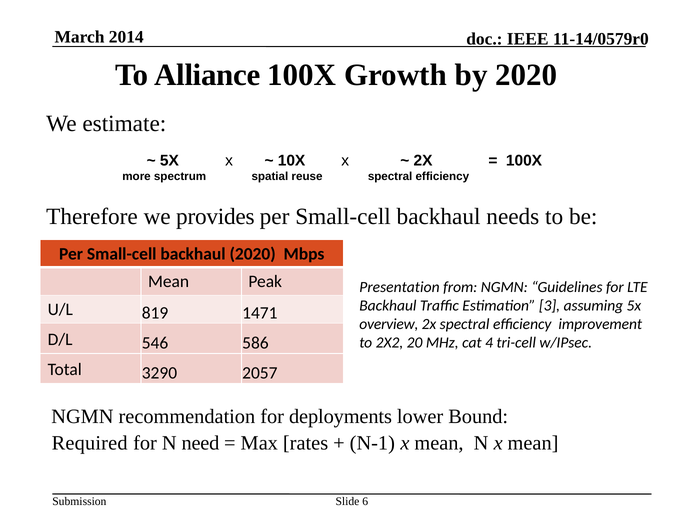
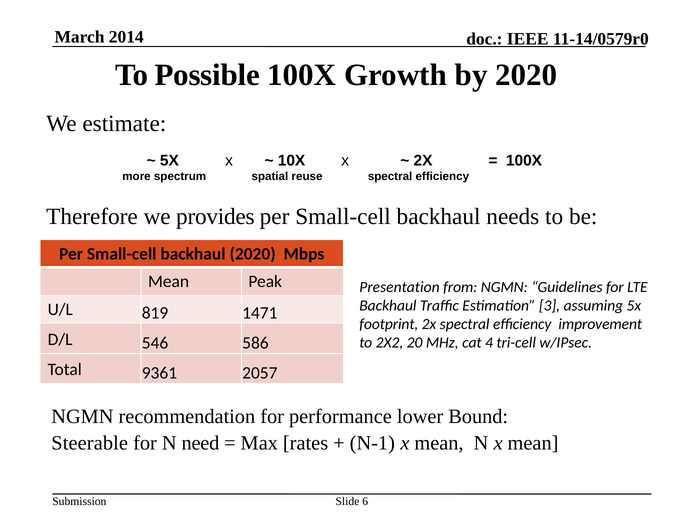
Alliance: Alliance -> Possible (207, 75)
overview: overview -> footprint (389, 324)
3290: 3290 -> 9361 (159, 374)
deployments: deployments -> performance (340, 417)
Required: Required -> Steerable (90, 443)
